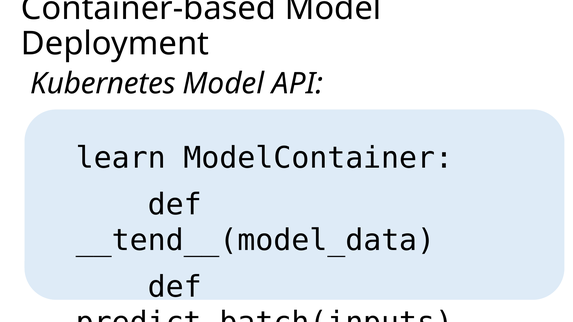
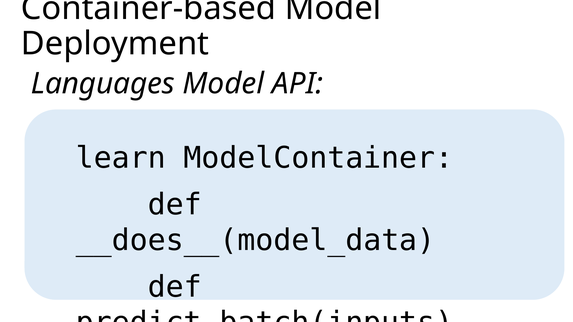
Kubernetes: Kubernetes -> Languages (103, 84)
__tend__(model_data: __tend__(model_data -> __does__(model_data (256, 241)
